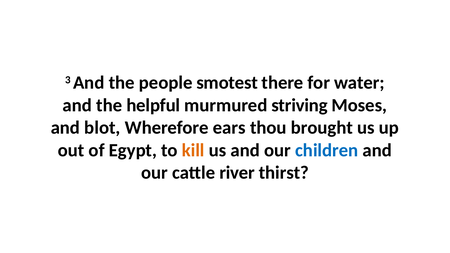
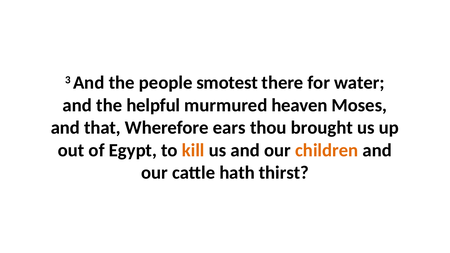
striving: striving -> heaven (300, 105)
blot: blot -> that (102, 128)
children colour: blue -> orange (327, 150)
river: river -> hath (237, 173)
